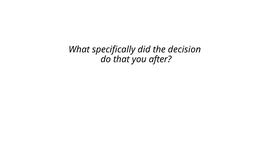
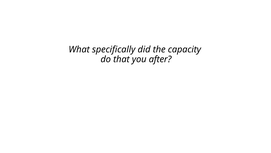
decision: decision -> capacity (184, 49)
